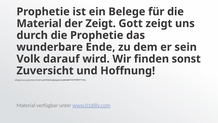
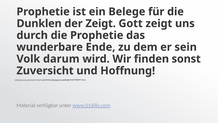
Material: Material -> Dunklen (39, 23)
darauf: darauf -> darum (61, 59)
